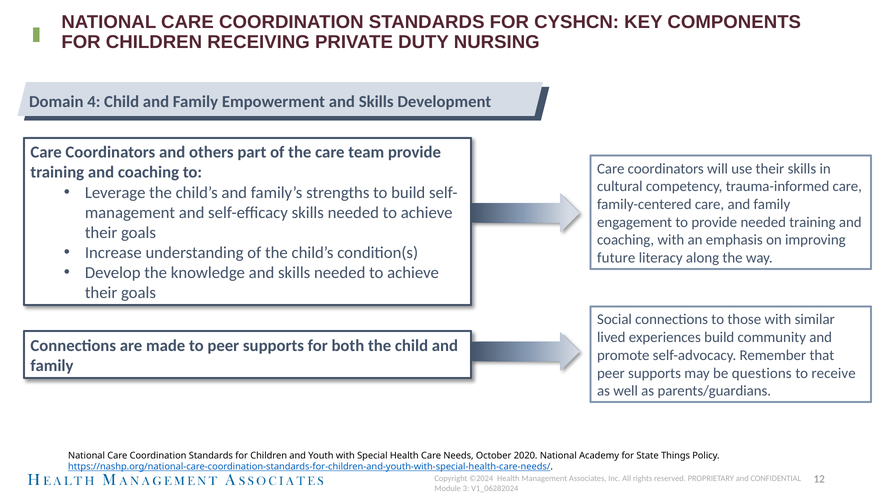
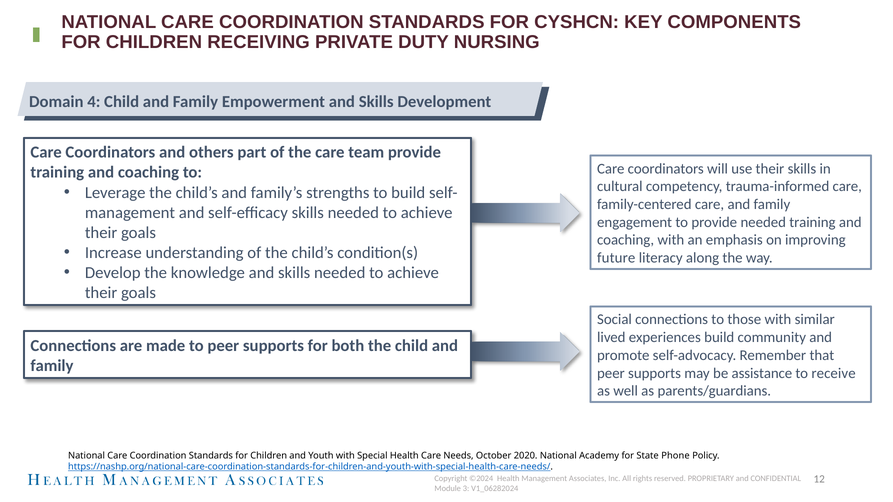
questions: questions -> assistance (762, 373)
Things: Things -> Phone (675, 456)
